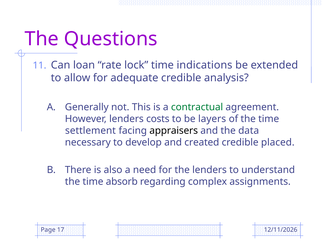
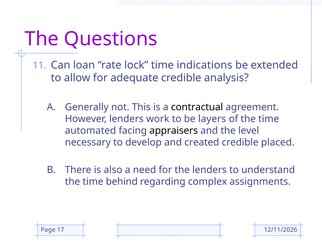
contractual colour: green -> black (197, 107)
costs: costs -> work (158, 119)
settlement: settlement -> automated (91, 131)
data: data -> level (249, 131)
absorb: absorb -> behind (122, 182)
